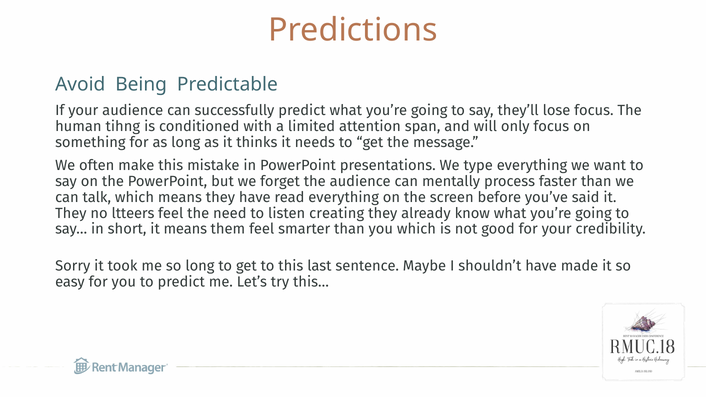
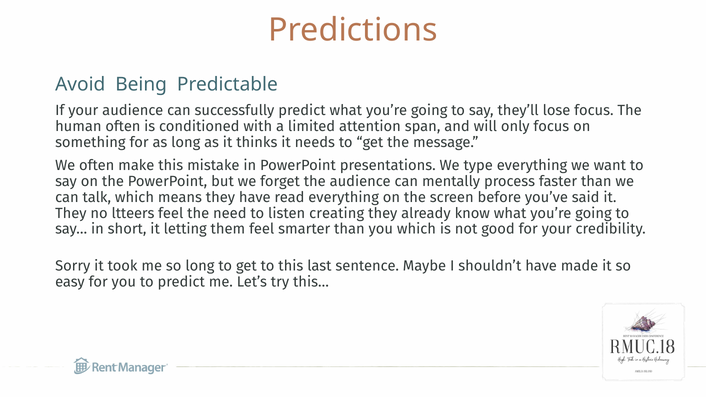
human tihng: tihng -> often (123, 126)
it means: means -> letting (185, 229)
